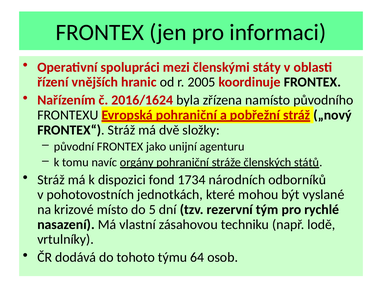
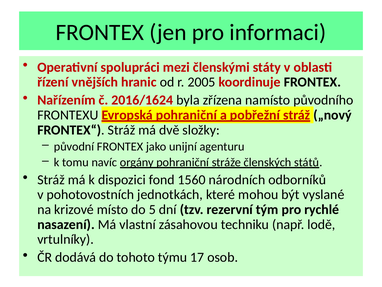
1734: 1734 -> 1560 (192, 179)
64: 64 -> 17 (197, 257)
